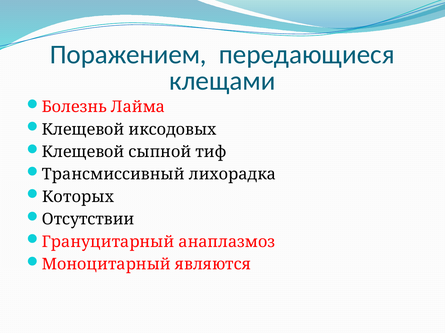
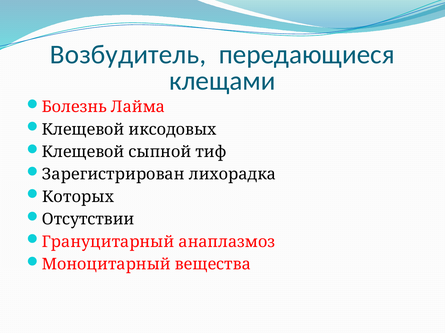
Поражением: Поражением -> Возбудитель (128, 55)
Трансмиссивный: Трансмиссивный -> Зарегистрирован (113, 175)
являются: являются -> вещества (213, 265)
